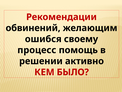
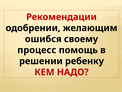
обвинений: обвинений -> одобрении (33, 28)
активно: активно -> ребенку (84, 61)
БЫЛО: БЫЛО -> НАДО (73, 72)
